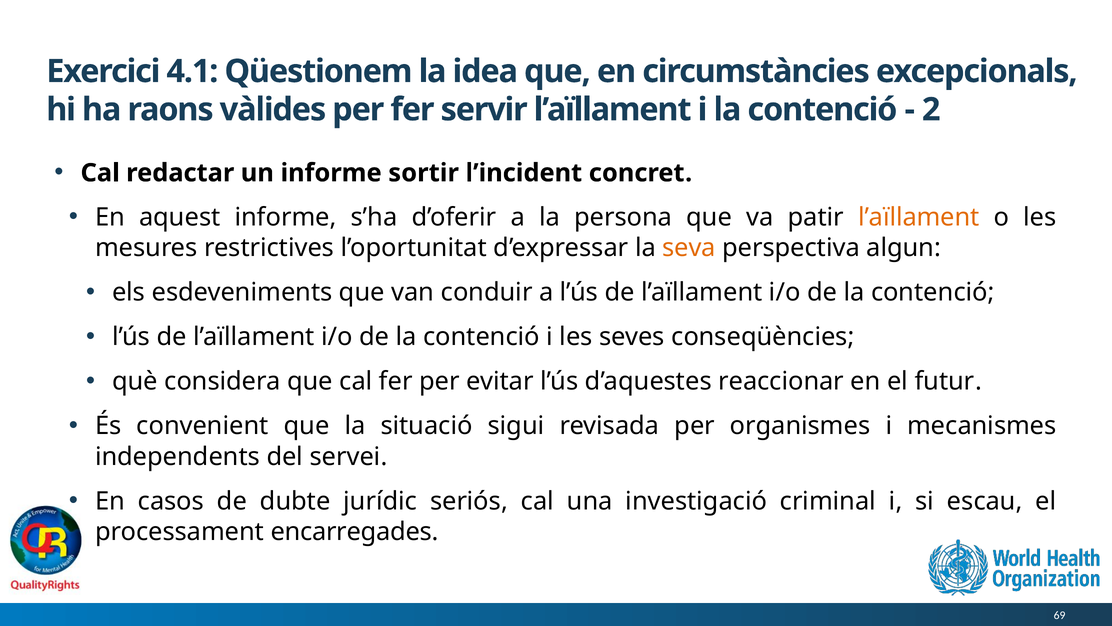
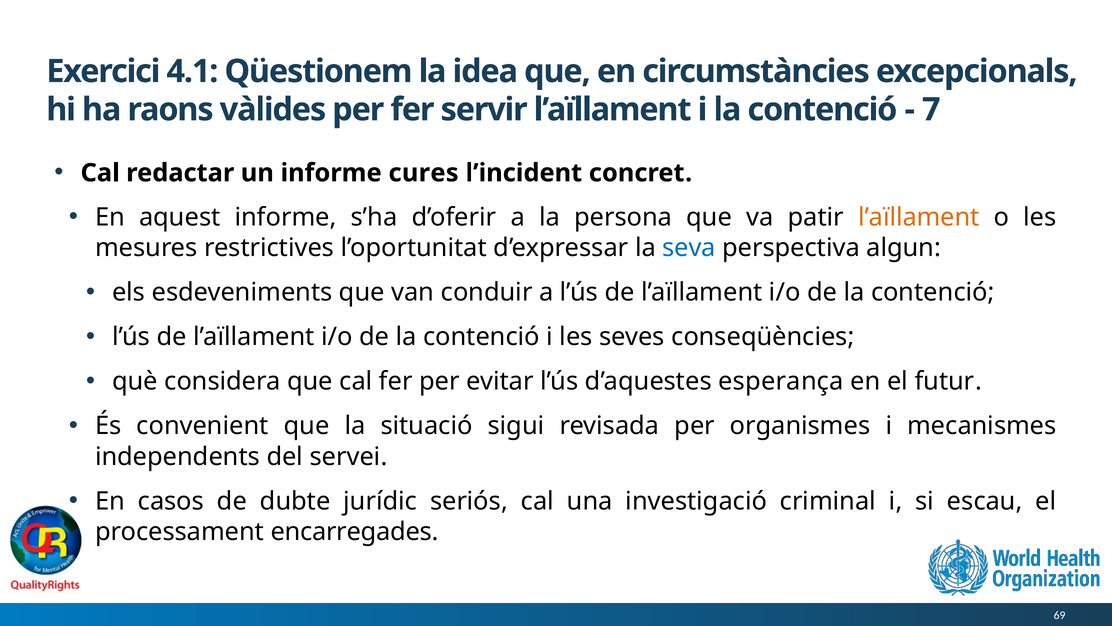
2: 2 -> 7 (931, 110)
sortir: sortir -> cures (424, 173)
seva colour: orange -> blue (689, 248)
reaccionar: reaccionar -> esperança (781, 381)
